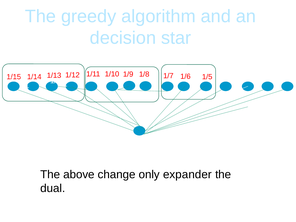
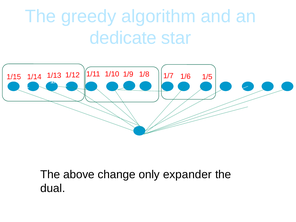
decision: decision -> dedicate (123, 38)
